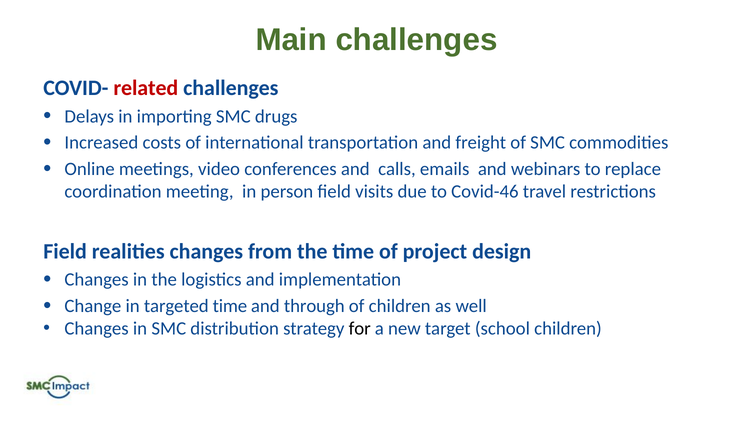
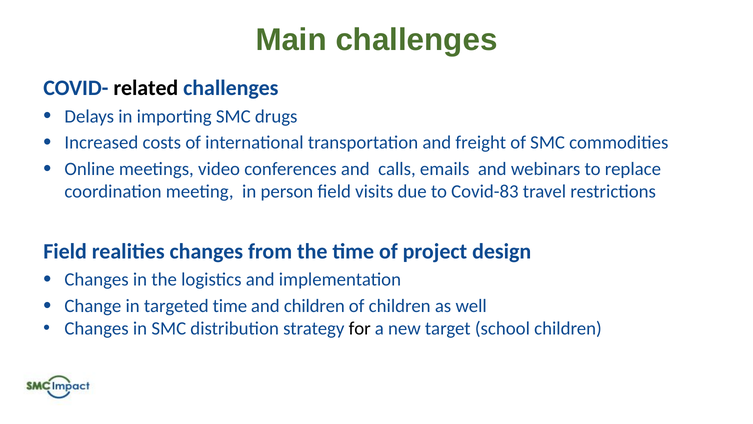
related colour: red -> black (146, 88)
Covid-46: Covid-46 -> Covid-83 (485, 191)
and through: through -> children (314, 306)
